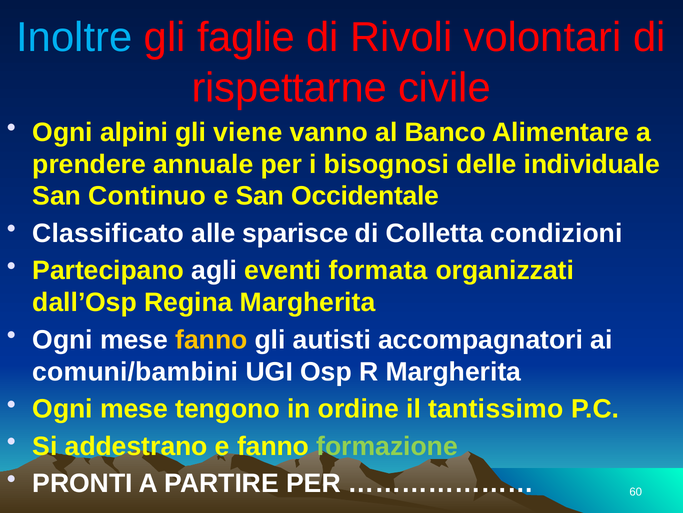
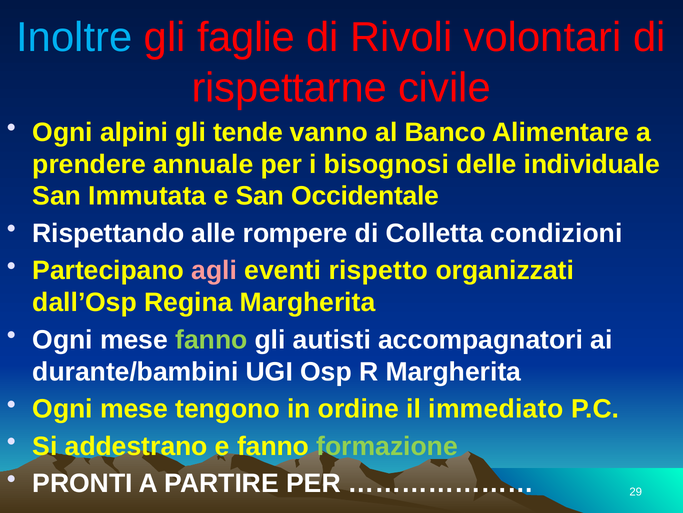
viene: viene -> tende (248, 132)
Continuo: Continuo -> Immutata (147, 196)
Classificato: Classificato -> Rispettando (108, 233)
sparisce: sparisce -> rompere (295, 233)
agli colour: white -> pink (214, 270)
formata: formata -> rispetto (378, 270)
fanno colour: yellow -> light green (211, 339)
comuni/bambini: comuni/bambini -> durante/bambini (135, 371)
tantissimo: tantissimo -> immediato (496, 409)
60: 60 -> 29 (636, 491)
